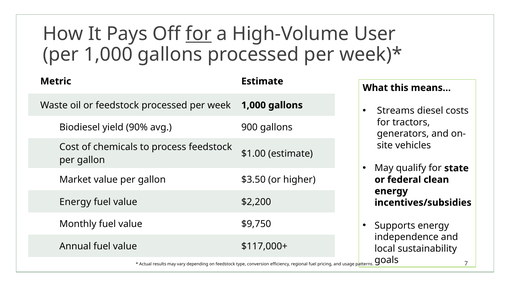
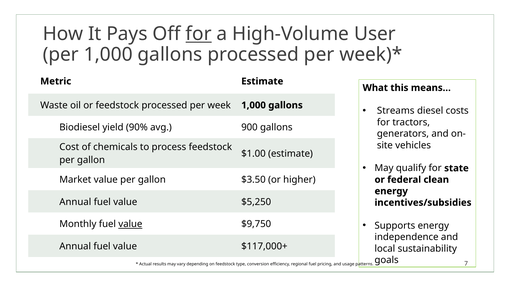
Energy: Energy -> Annual (75, 202)
$2,200: $2,200 -> $5,250 (256, 202)
value underline: none -> present (130, 224)
